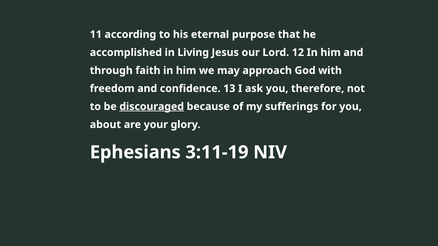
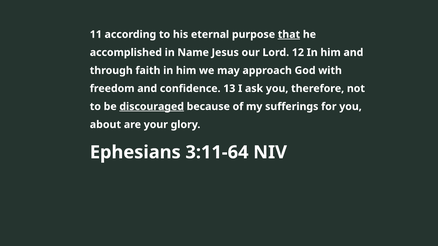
that underline: none -> present (289, 34)
Living: Living -> Name (193, 53)
3:11-19: 3:11-19 -> 3:11-64 (217, 153)
